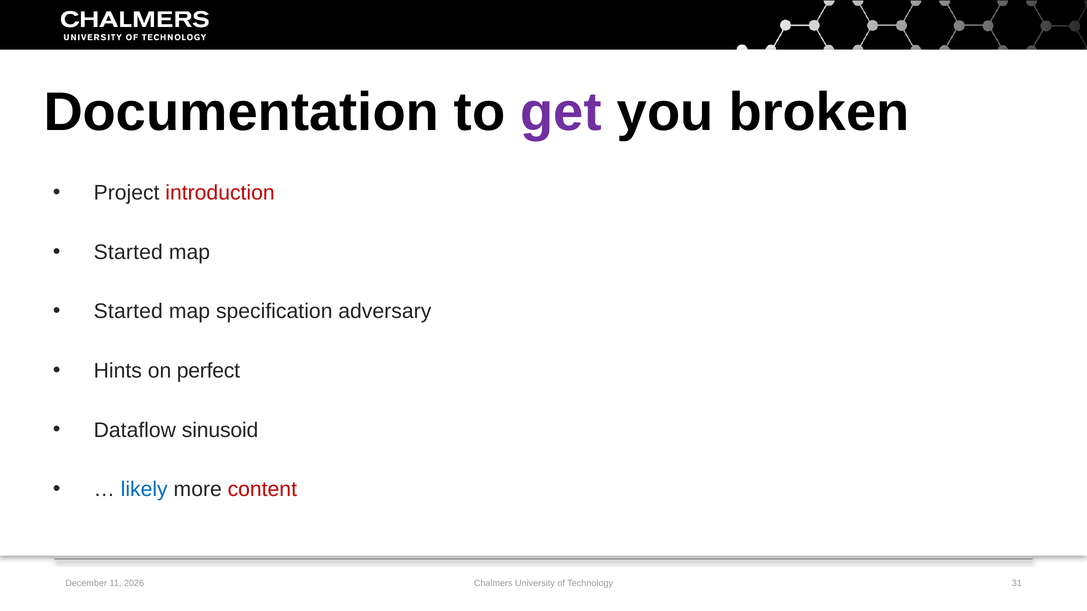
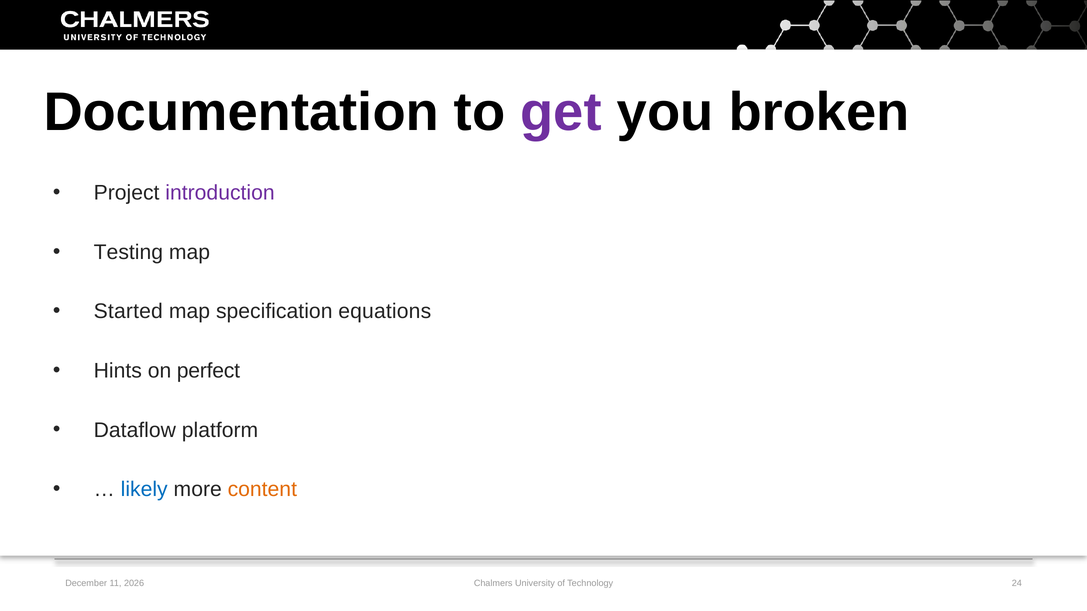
introduction colour: red -> purple (220, 193)
Started: Started -> Testing (128, 252)
adversary: adversary -> equations (385, 312)
sinusoid: sinusoid -> platform (220, 430)
content colour: red -> orange (262, 490)
31: 31 -> 24 (1017, 584)
